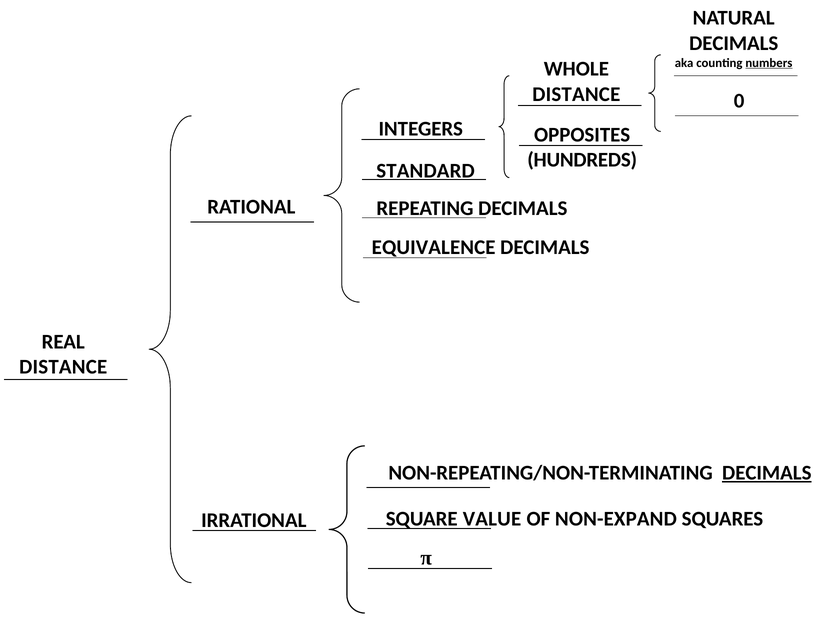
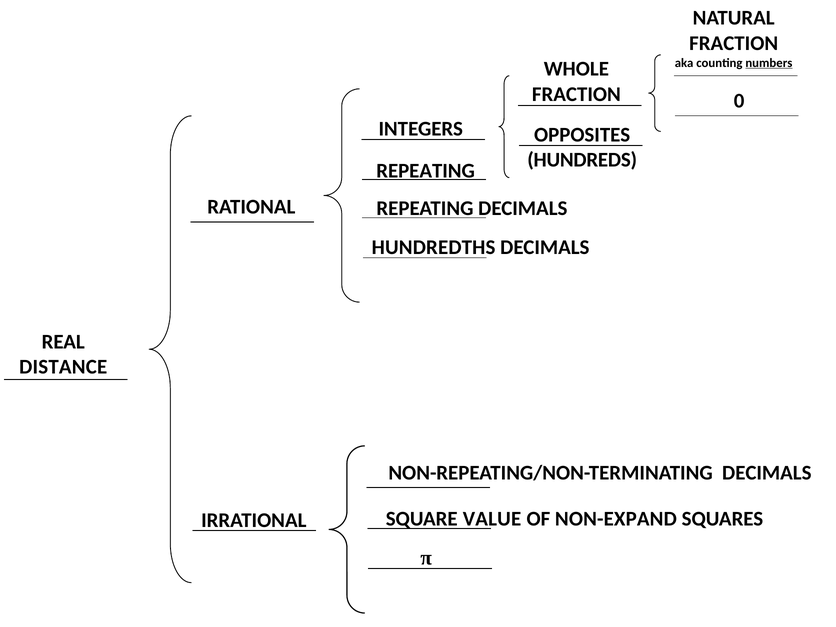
DECIMALS: DECIMALS -> FRACTION (734, 43)
DISTANCE: DISTANCE -> FRACTION (576, 94)
STANDARD: STANDARD -> REPEATING (426, 171)
EQUIVALENCE: EQUIVALENCE -> HUNDREDTHS (434, 247)
DECIMALS underline: present -> none (767, 473)
